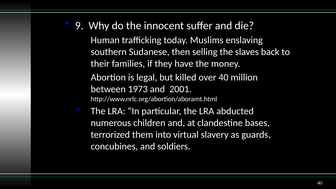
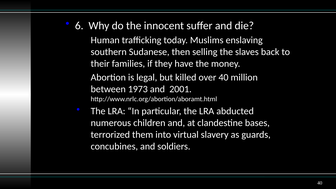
9: 9 -> 6 (79, 26)
